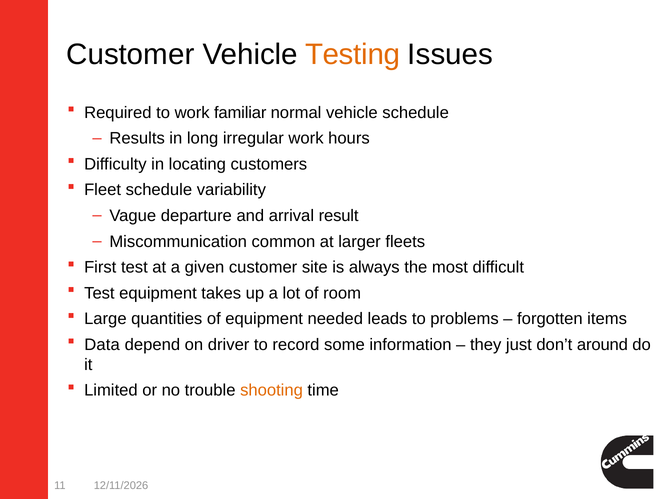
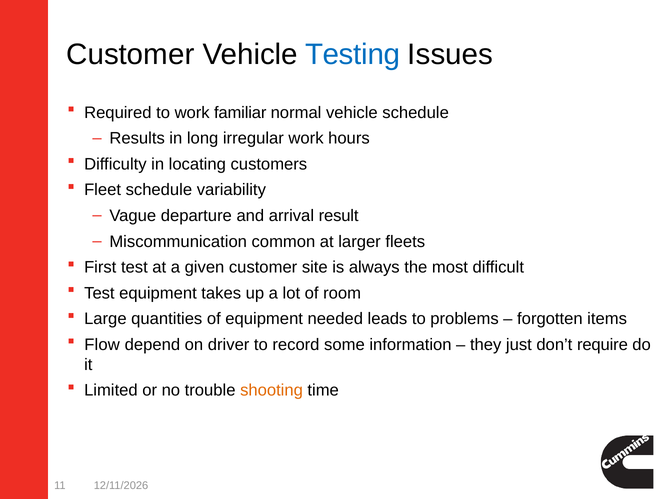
Testing colour: orange -> blue (353, 54)
Data: Data -> Flow (102, 344)
around: around -> require (602, 344)
